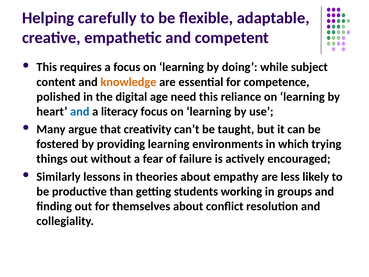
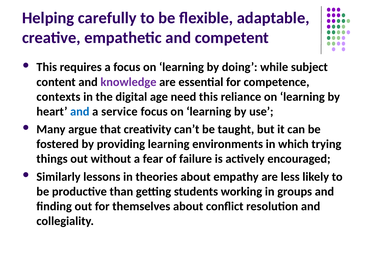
knowledge colour: orange -> purple (128, 82)
polished: polished -> contexts (58, 97)
literacy: literacy -> service (119, 111)
